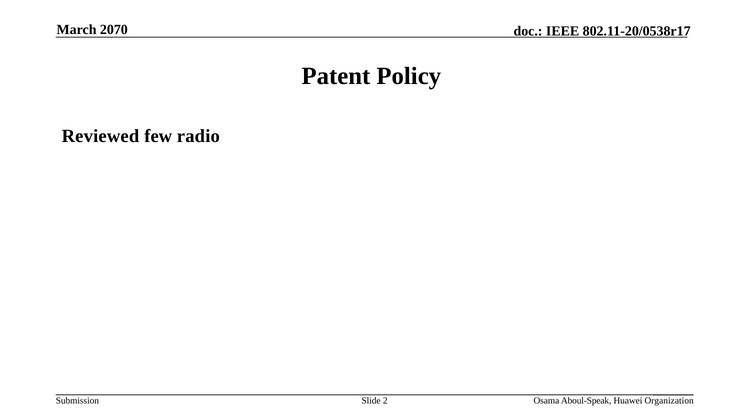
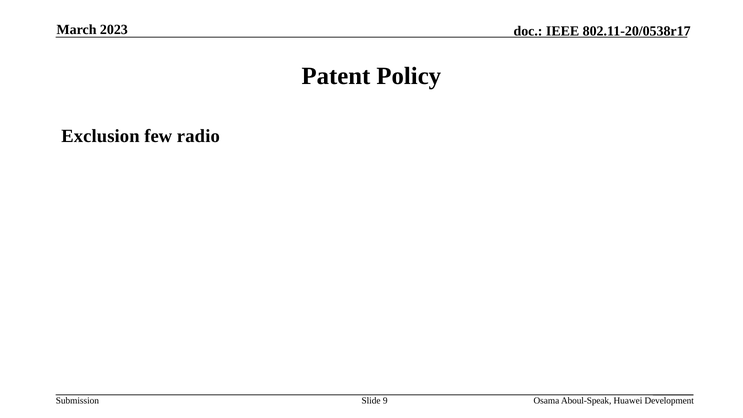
2070: 2070 -> 2023 (114, 30)
Reviewed: Reviewed -> Exclusion (100, 136)
2: 2 -> 9 (385, 401)
Organization: Organization -> Development (669, 401)
